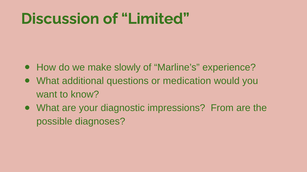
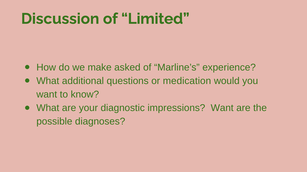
slowly: slowly -> asked (127, 68)
impressions From: From -> Want (222, 108)
